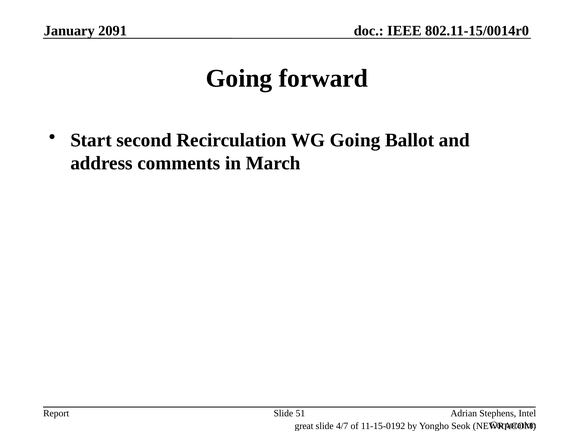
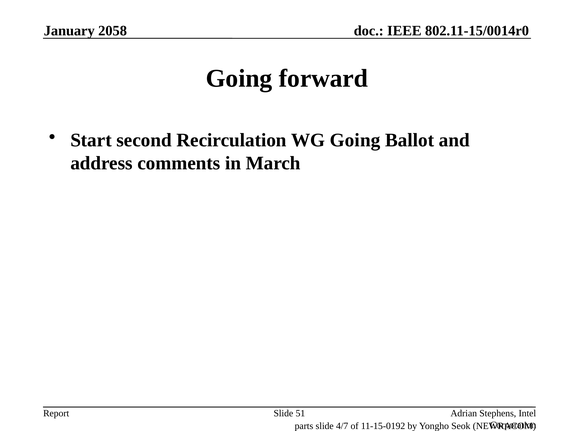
2091: 2091 -> 2058 (113, 31)
great: great -> parts (304, 425)
